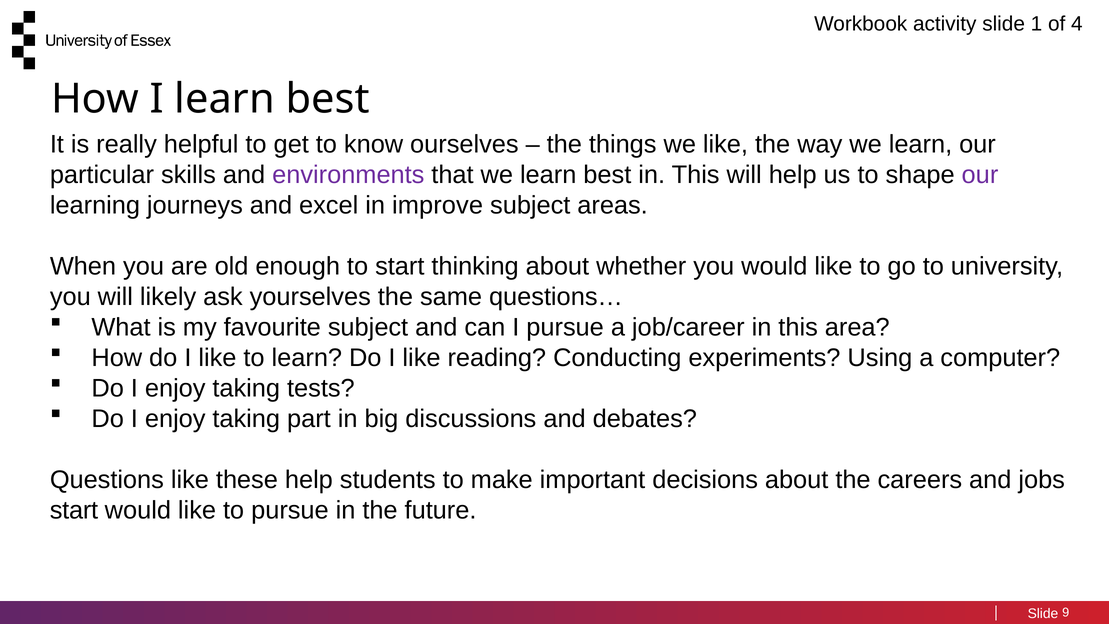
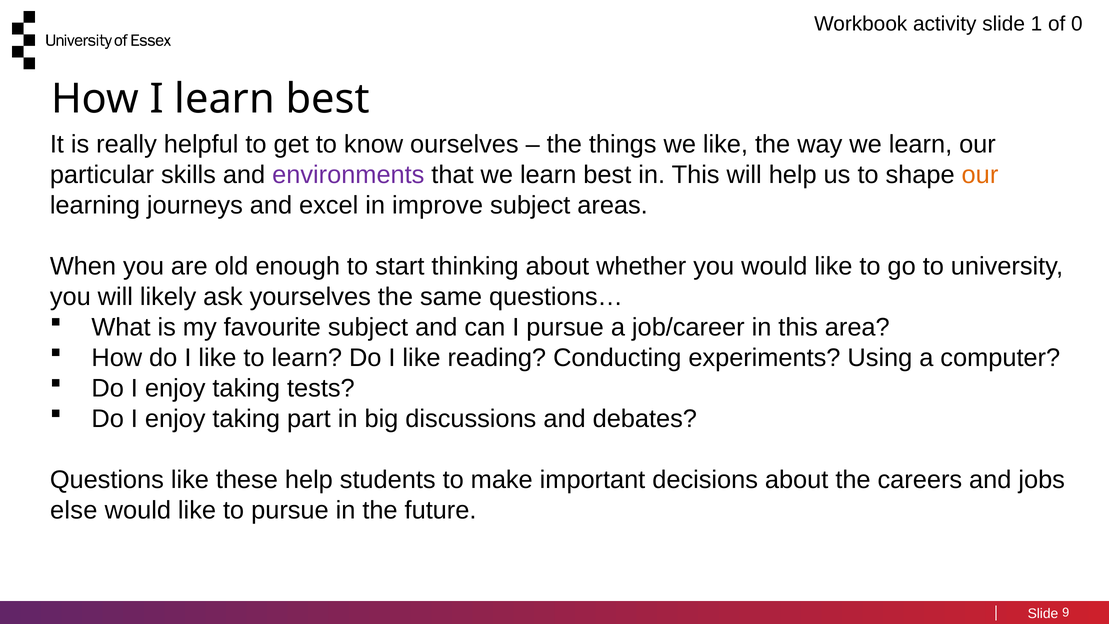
4: 4 -> 0 (1077, 24)
our colour: purple -> orange (980, 175)
start: start -> else (74, 510)
